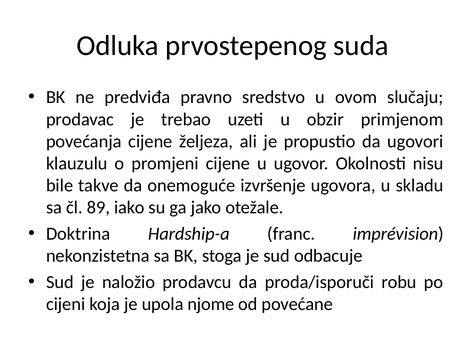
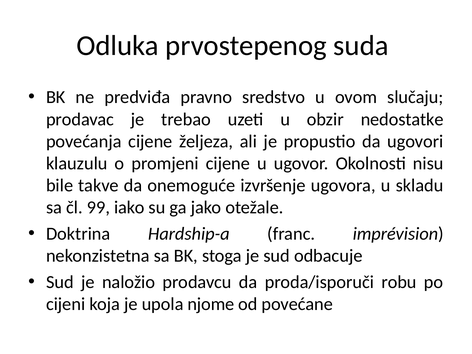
primjenom: primjenom -> nedostatke (402, 119)
89: 89 -> 99 (98, 207)
